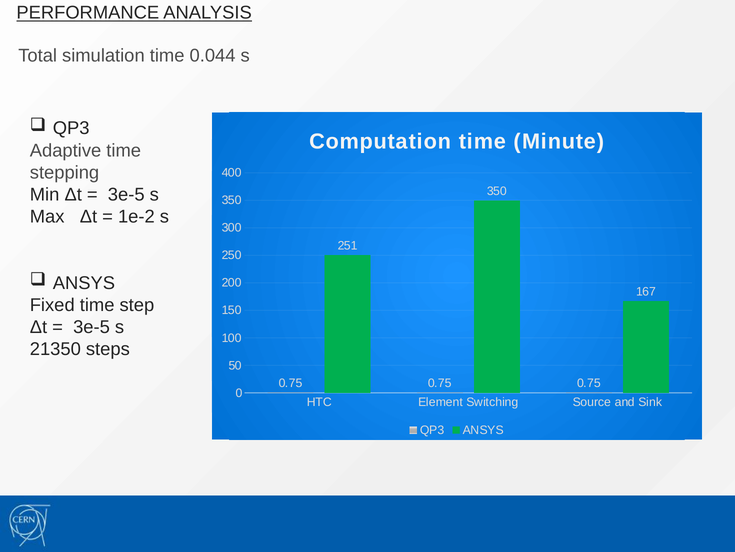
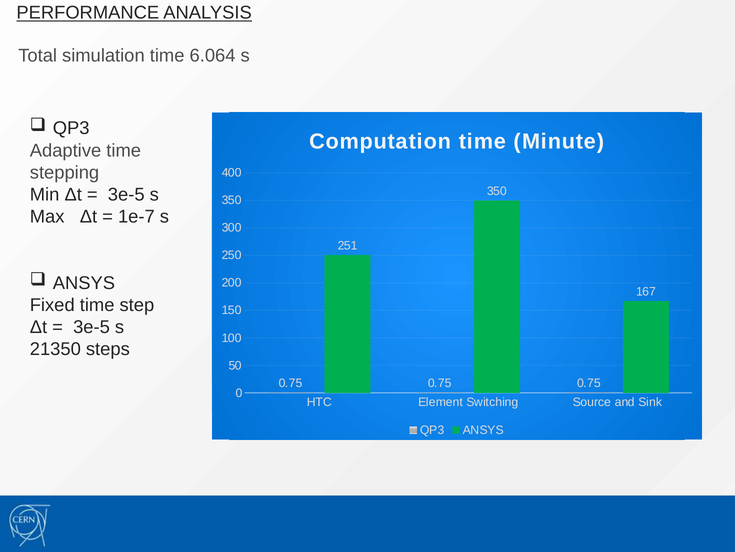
0.044: 0.044 -> 6.064 (213, 56)
1e-2: 1e-2 -> 1e-7 (136, 216)
